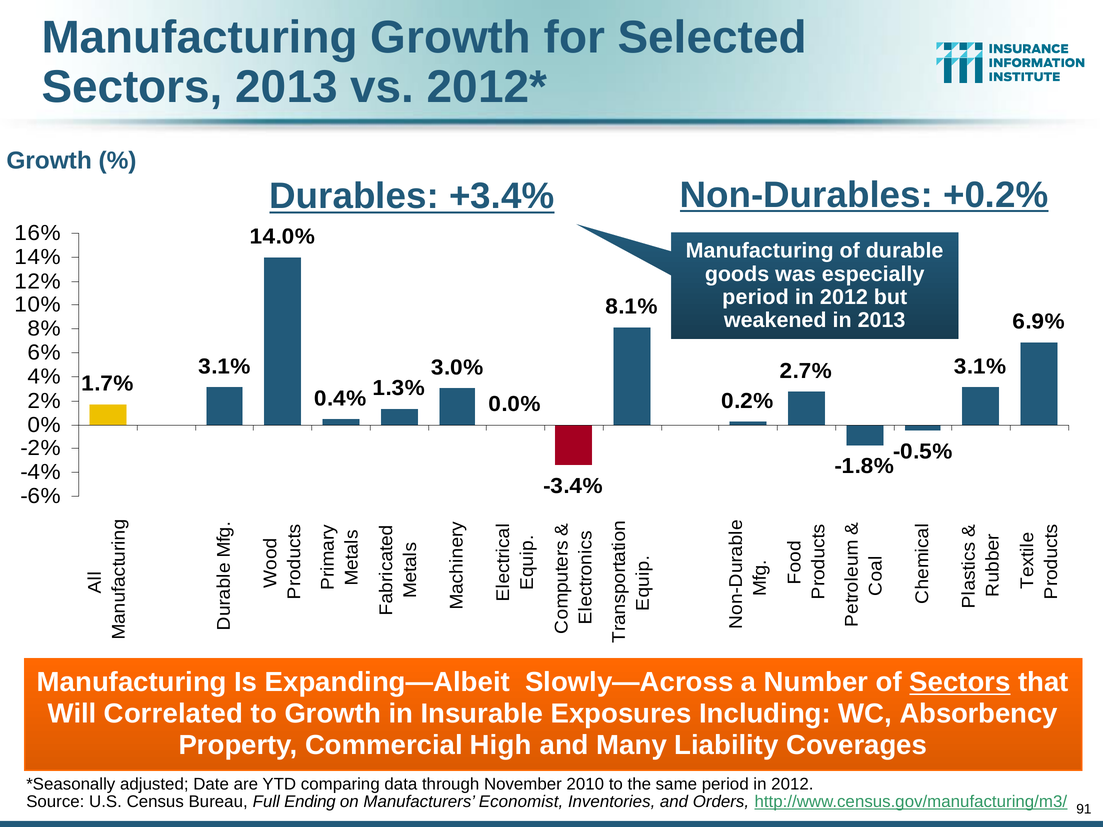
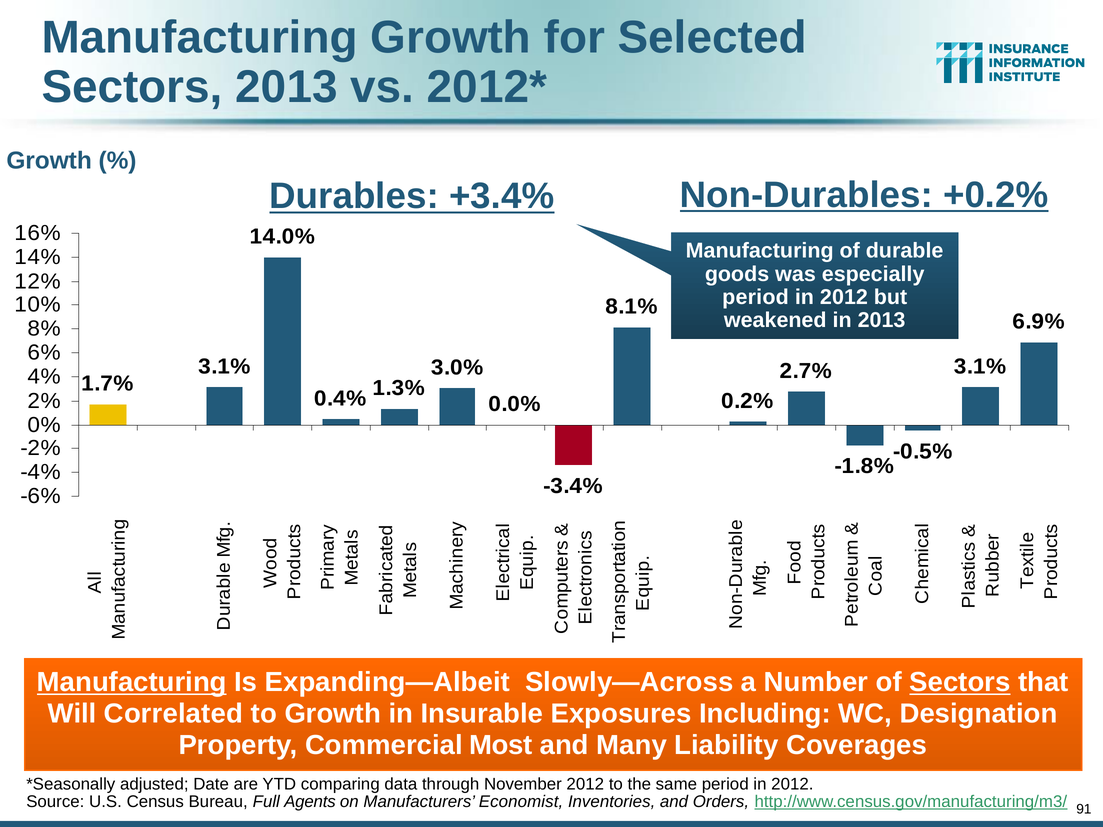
Manufacturing underline: none -> present (132, 682)
Absorbency: Absorbency -> Designation (979, 714)
High: High -> Most (501, 745)
November 2010: 2010 -> 2012 (585, 785)
Ending: Ending -> Agents (310, 802)
